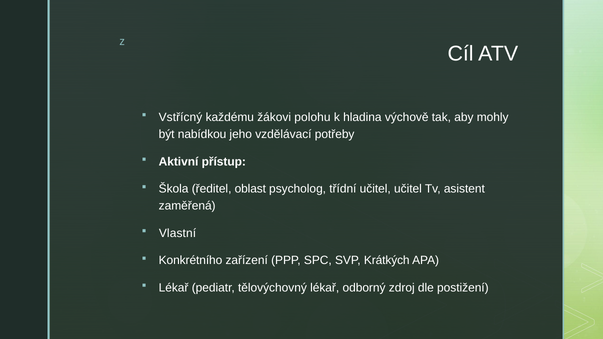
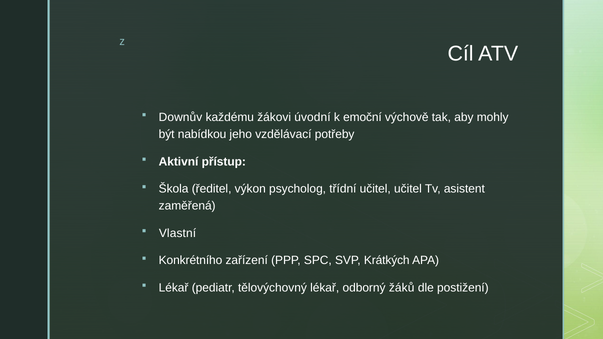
Vstřícný: Vstřícný -> Downův (180, 117)
polohu: polohu -> úvodní (312, 117)
hladina: hladina -> emoční (362, 117)
oblast: oblast -> výkon (250, 189)
zdroj: zdroj -> žáků (402, 288)
